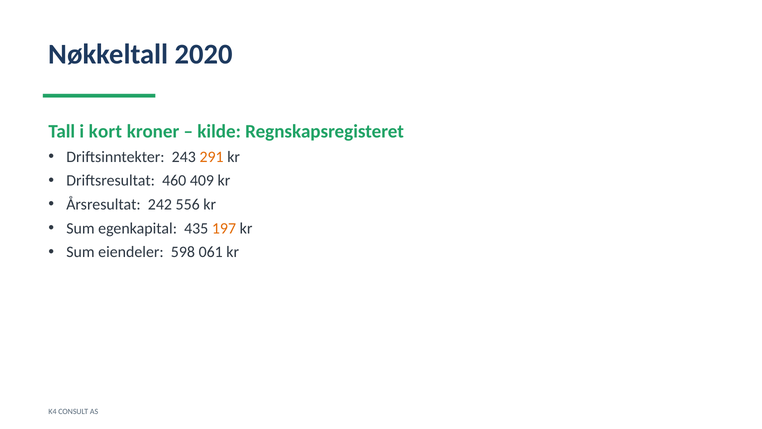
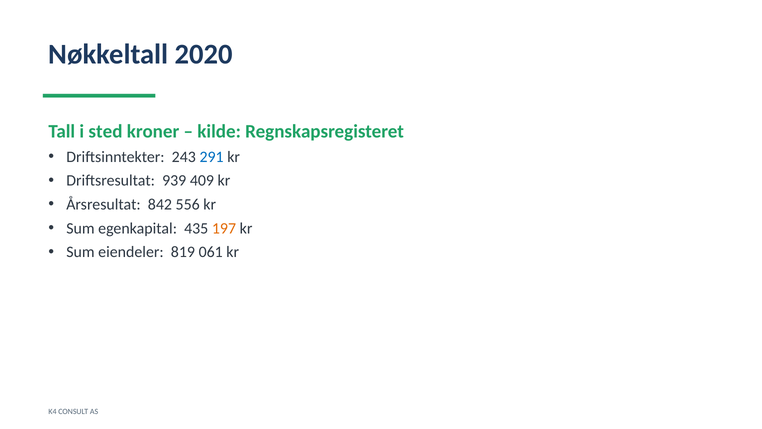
kort: kort -> sted (105, 131)
291 colour: orange -> blue (212, 157)
460: 460 -> 939 (174, 181)
242: 242 -> 842 (160, 204)
598: 598 -> 819 (183, 252)
